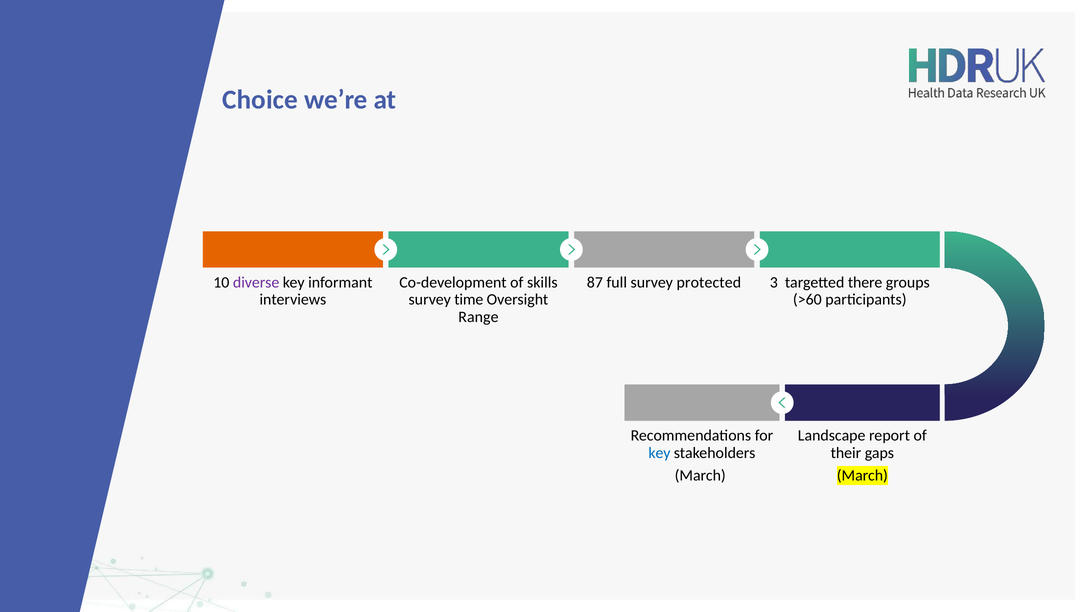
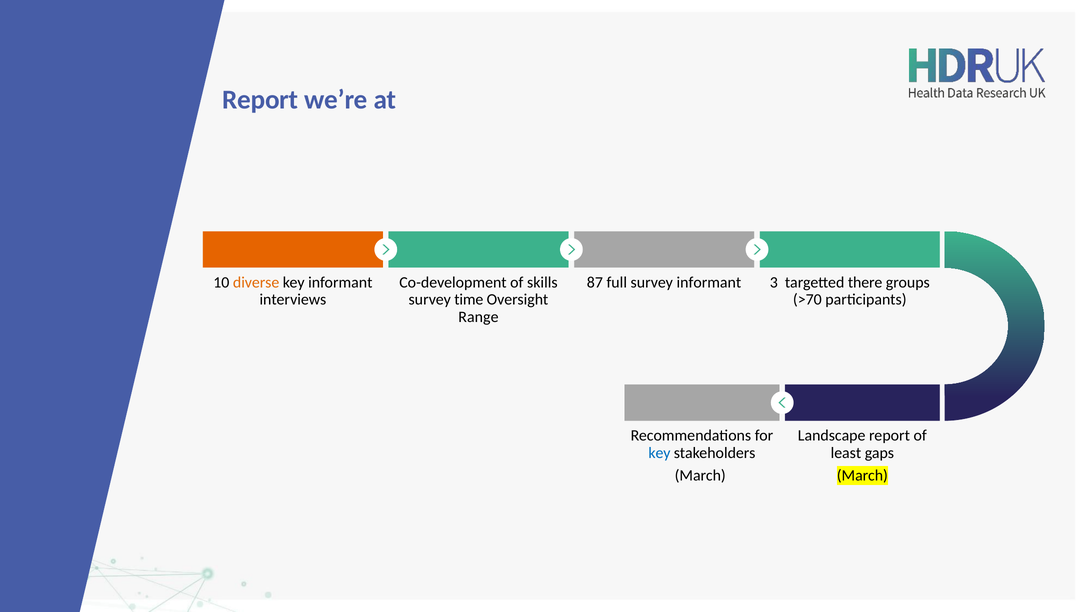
Choice: Choice -> Report (260, 100)
diverse colour: purple -> orange (256, 283)
survey protected: protected -> informant (709, 283)
>60: >60 -> >70 (807, 300)
their: their -> least (846, 453)
